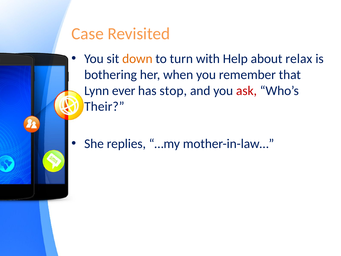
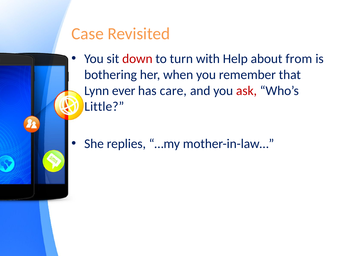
down colour: orange -> red (137, 59)
relax: relax -> from (299, 59)
stop: stop -> care (173, 91)
Their: Their -> Little (104, 107)
